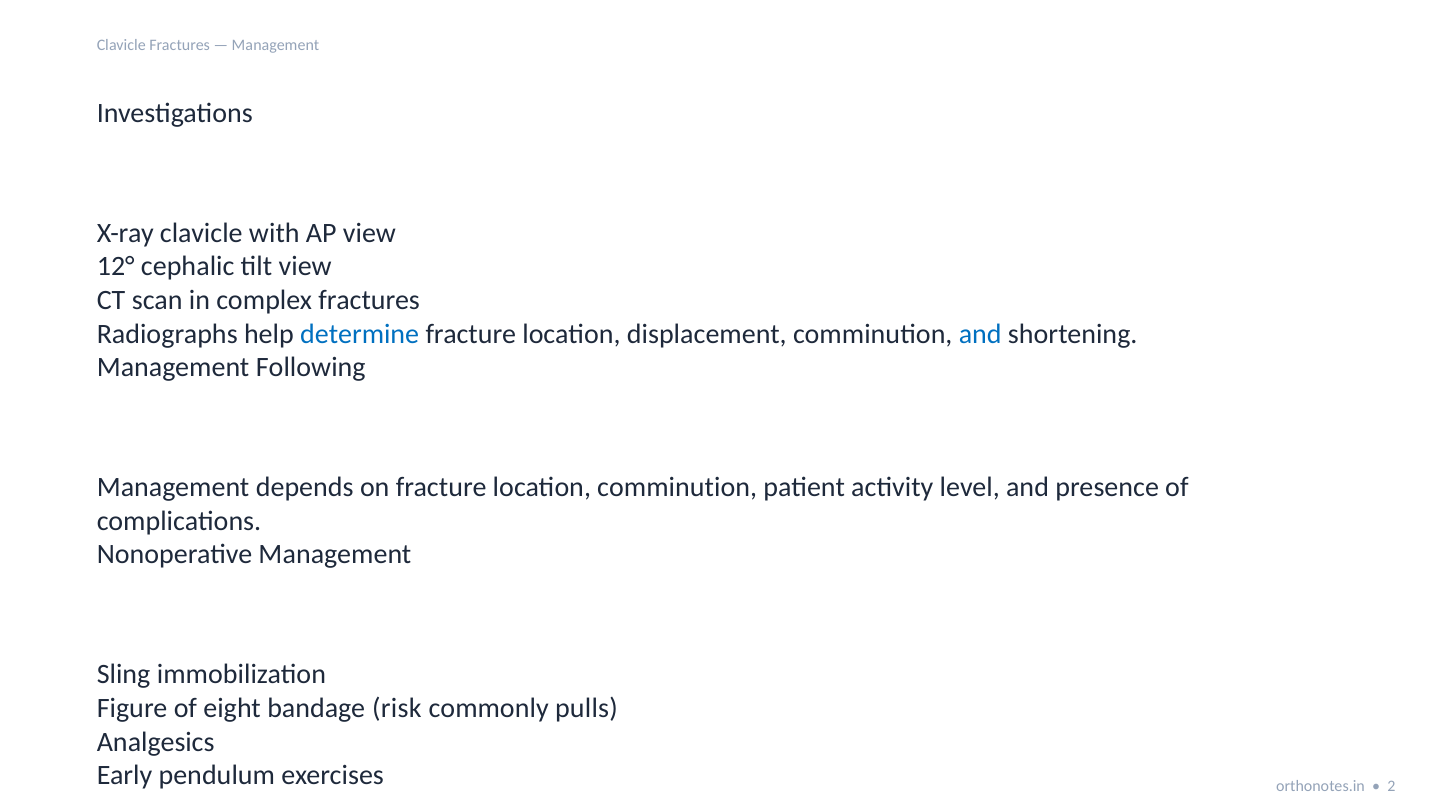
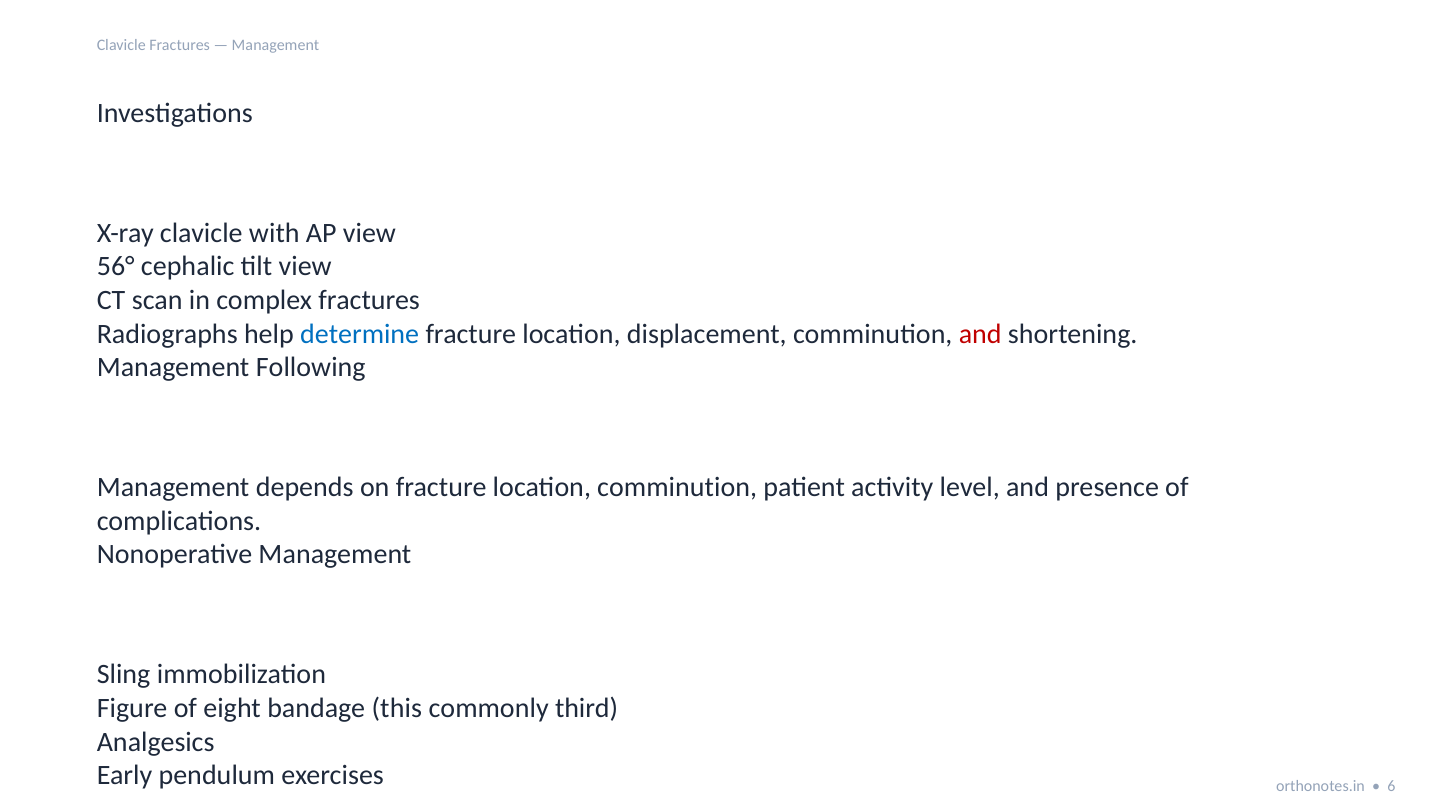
12°: 12° -> 56° (116, 267)
and colour: blue -> red (980, 334)
risk: risk -> this (397, 708)
pulls: pulls -> third (587, 708)
2: 2 -> 6 (1391, 786)
